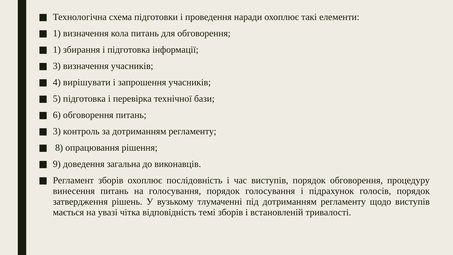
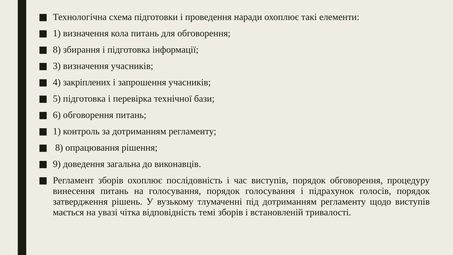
1: 1 -> 8 (57, 50)
вирішувати: вирішувати -> закріплених (87, 82)
3: 3 -> 1 (57, 131)
